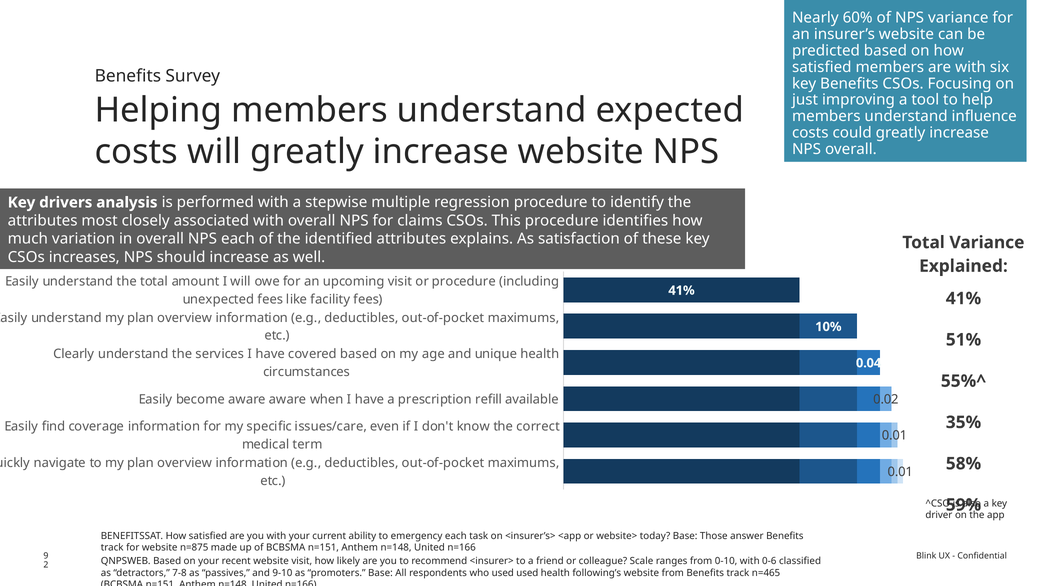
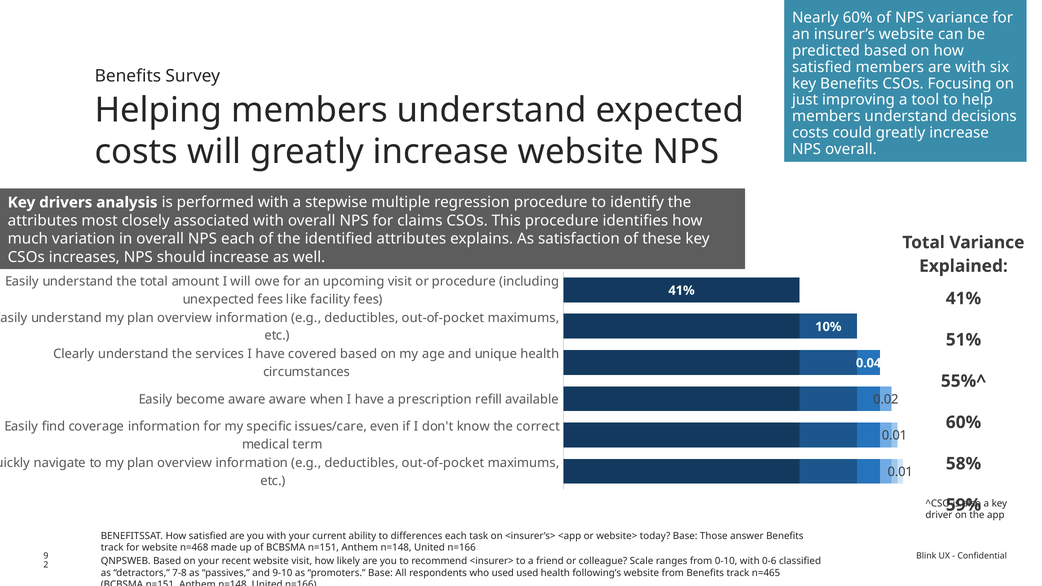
influence: influence -> decisions (984, 116)
35%: 35% -> 60% (964, 422)
emergency: emergency -> differences (417, 536)
n=875: n=875 -> n=468 (194, 548)
